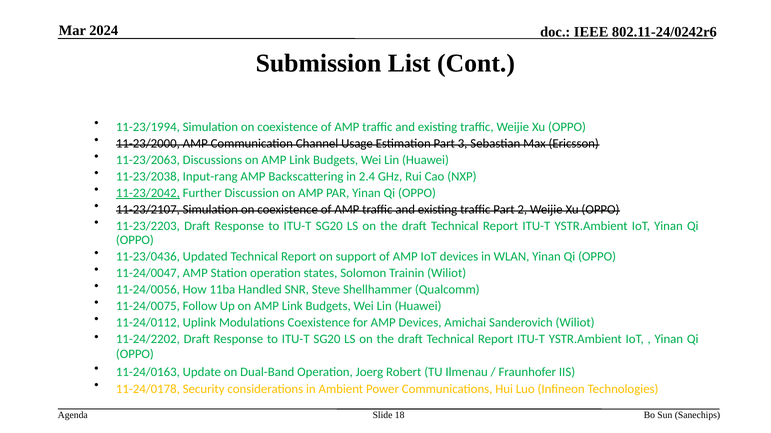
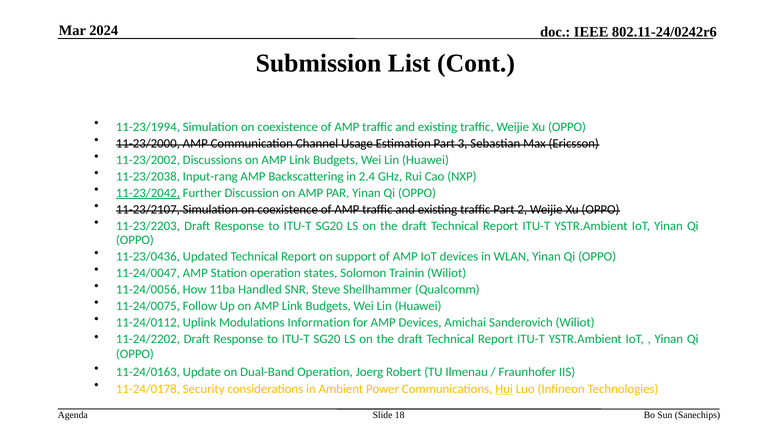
11-23/2063: 11-23/2063 -> 11-23/2002 (148, 160)
Modulations Coexistence: Coexistence -> Information (319, 323)
Hui underline: none -> present (504, 389)
